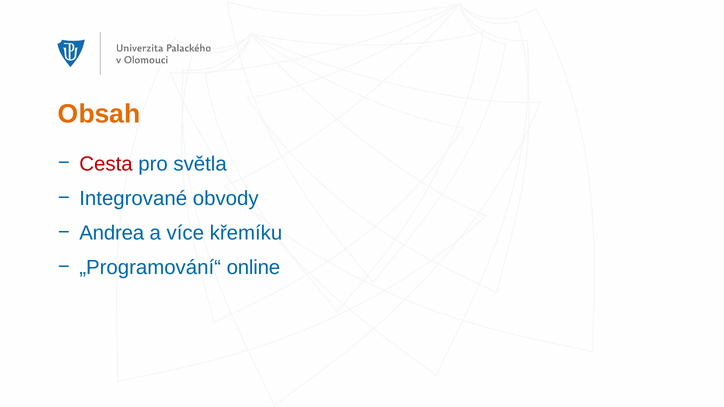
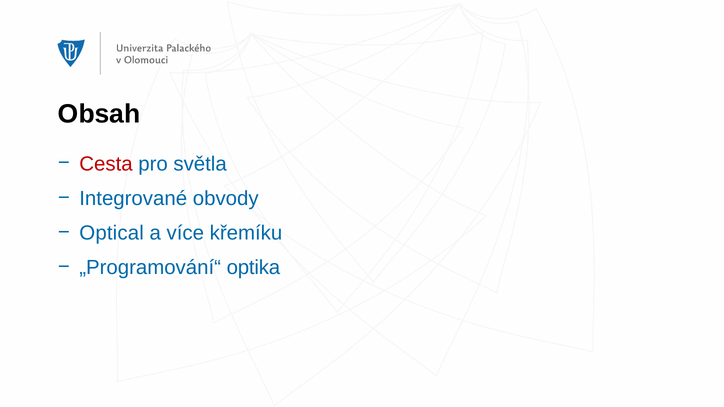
Obsah colour: orange -> black (99, 114)
Andrea: Andrea -> Optical (112, 233)
online: online -> optika (253, 268)
